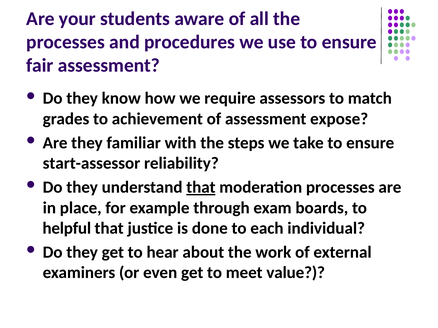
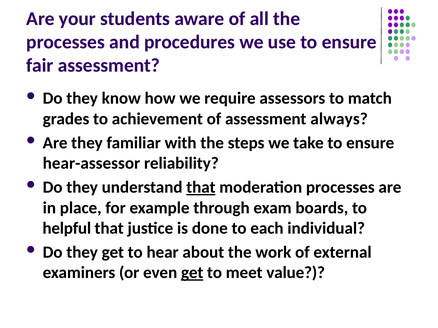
expose: expose -> always (339, 119)
start-assessor: start-assessor -> hear-assessor (91, 164)
get underline: none -> present (192, 273)
